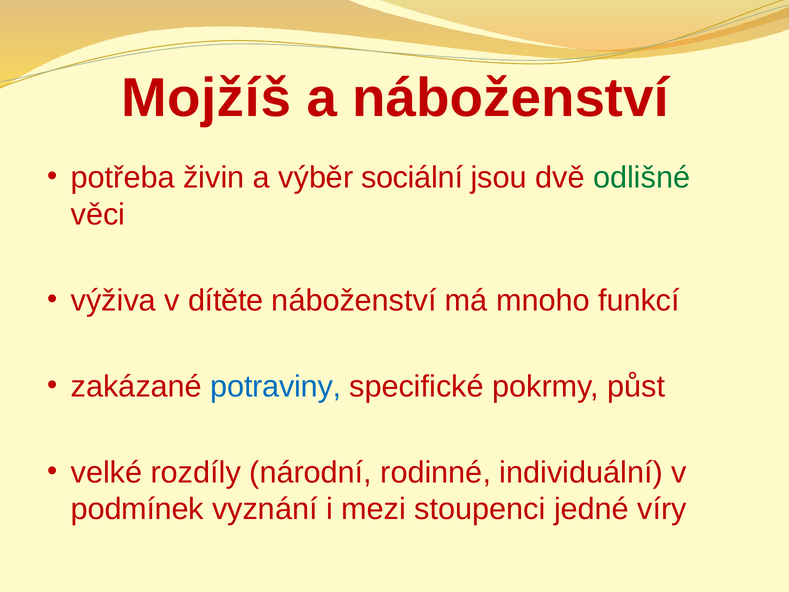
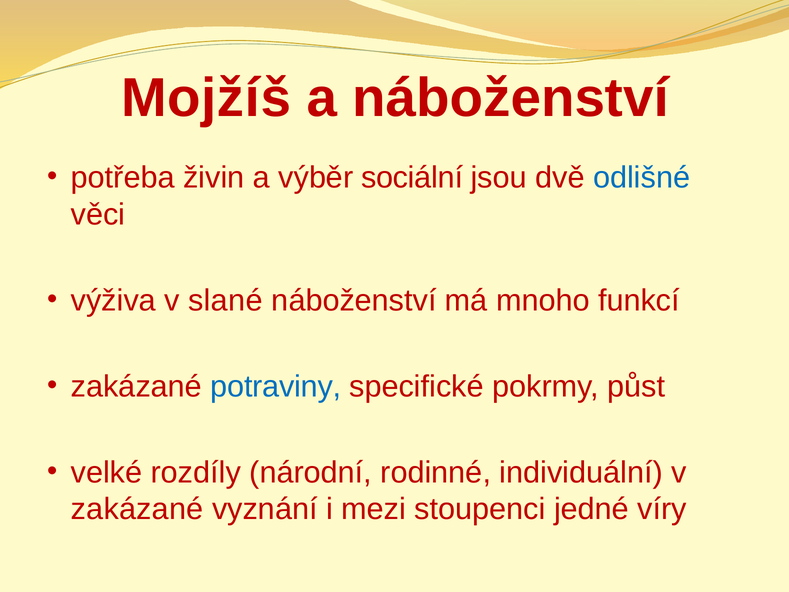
odlišné colour: green -> blue (642, 177)
dítěte: dítěte -> slané (225, 300)
podmínek: podmínek -> zakázané (137, 509)
